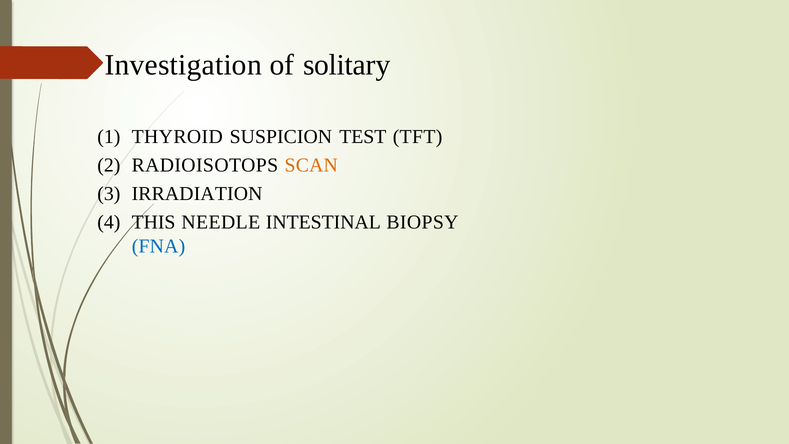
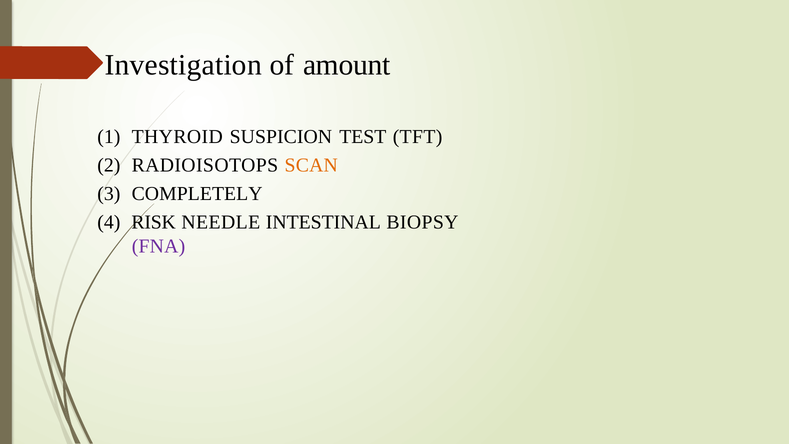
solitary: solitary -> amount (347, 65)
IRRADIATION: IRRADIATION -> COMPLETELY (197, 194)
THIS: THIS -> RISK (154, 222)
FNA colour: blue -> purple (159, 246)
